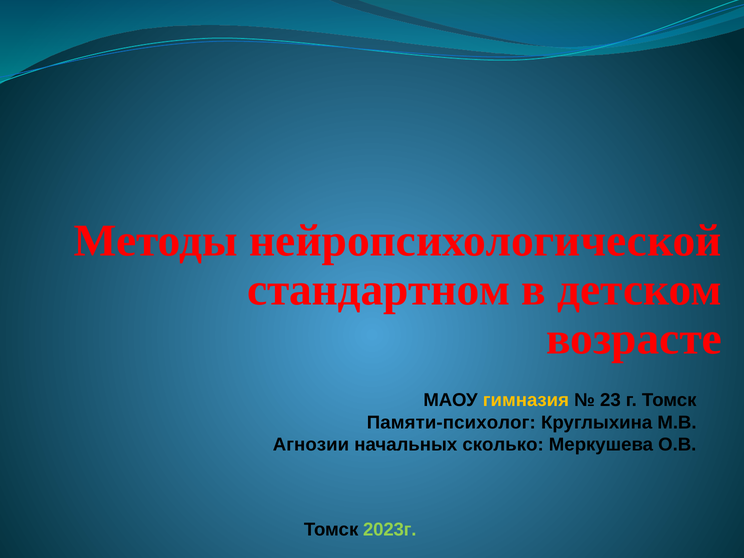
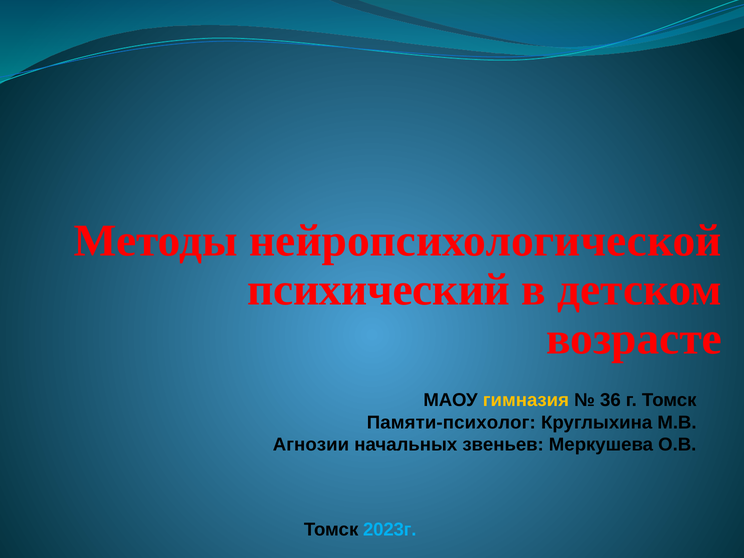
стандартном: стандартном -> психический (379, 290)
23: 23 -> 36 (610, 400)
сколько: сколько -> звеньев (503, 445)
2023г colour: light green -> light blue (390, 529)
